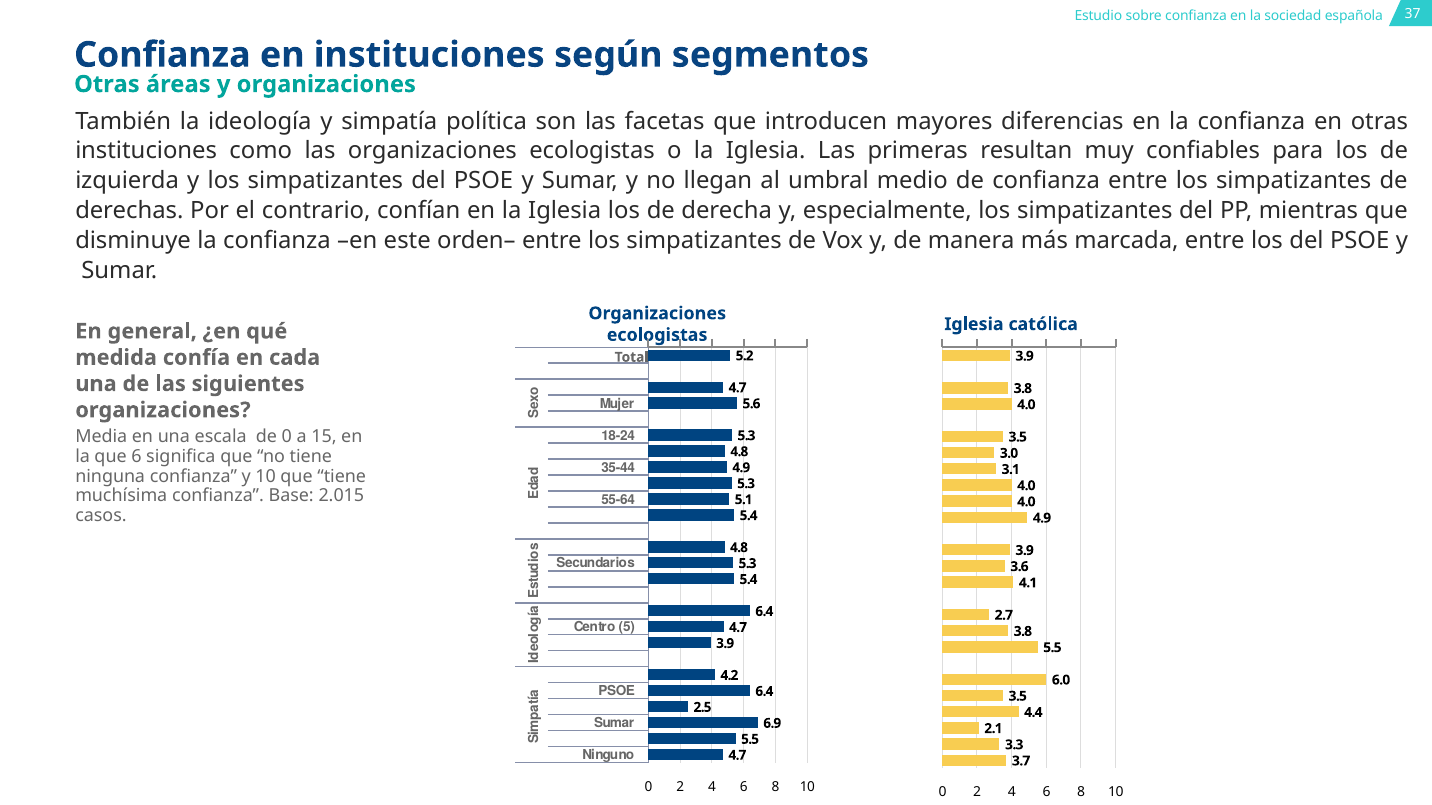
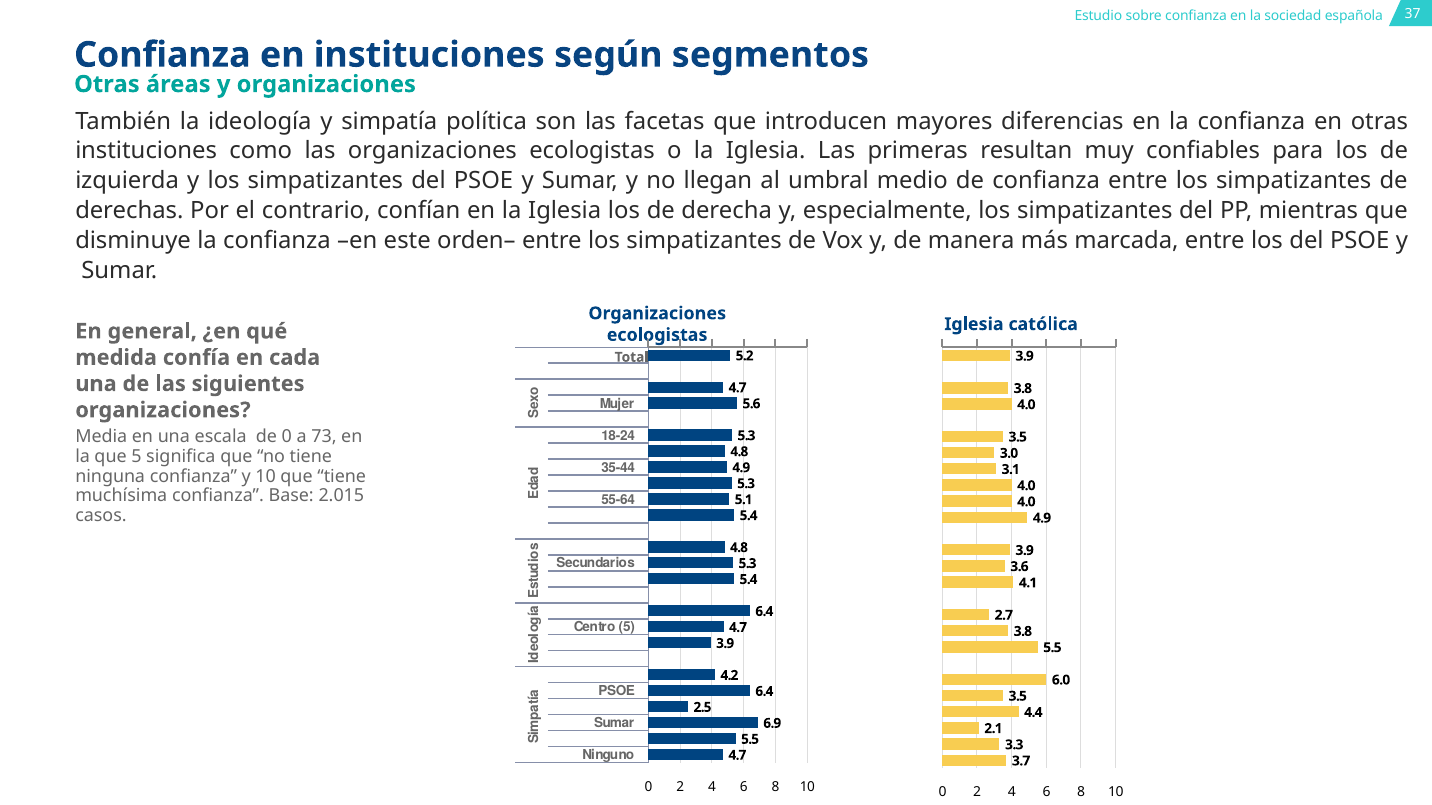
15: 15 -> 73 (324, 437)
que 6: 6 -> 5 (137, 457)
